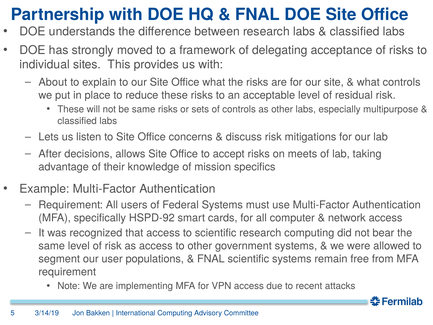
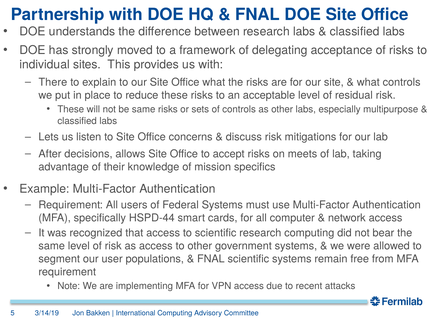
About: About -> There (53, 82)
HSPD-92: HSPD-92 -> HSPD-44 (152, 218)
